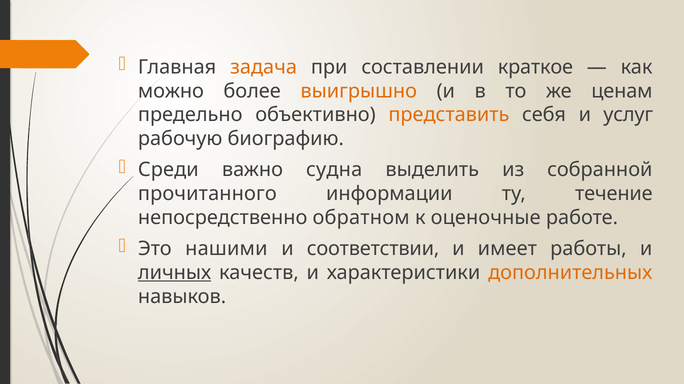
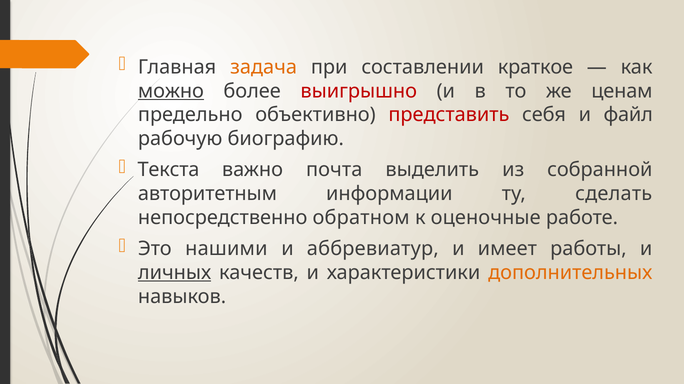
можно underline: none -> present (171, 91)
выигрышно colour: orange -> red (359, 91)
представить colour: orange -> red (449, 115)
услуг: услуг -> файл (628, 115)
Среди: Среди -> Текста (169, 170)
судна: судна -> почта (334, 170)
прочитанного: прочитанного -> авторитетным (207, 194)
течение: течение -> сделать (614, 194)
соответствии: соответствии -> аббревиатур (373, 249)
